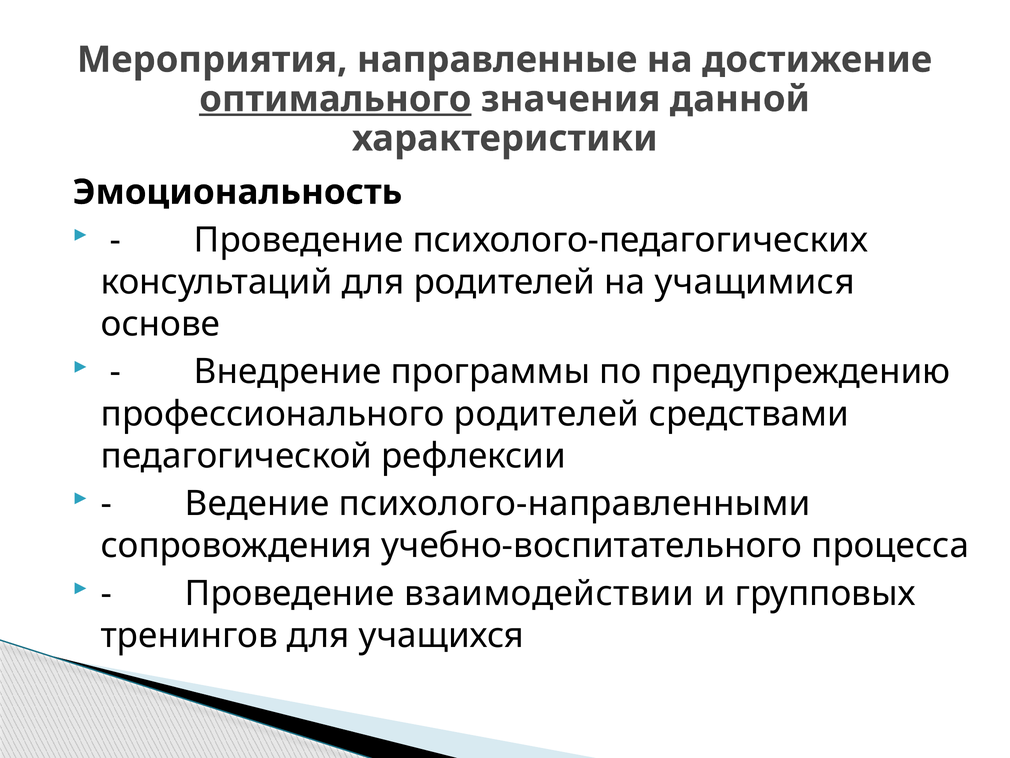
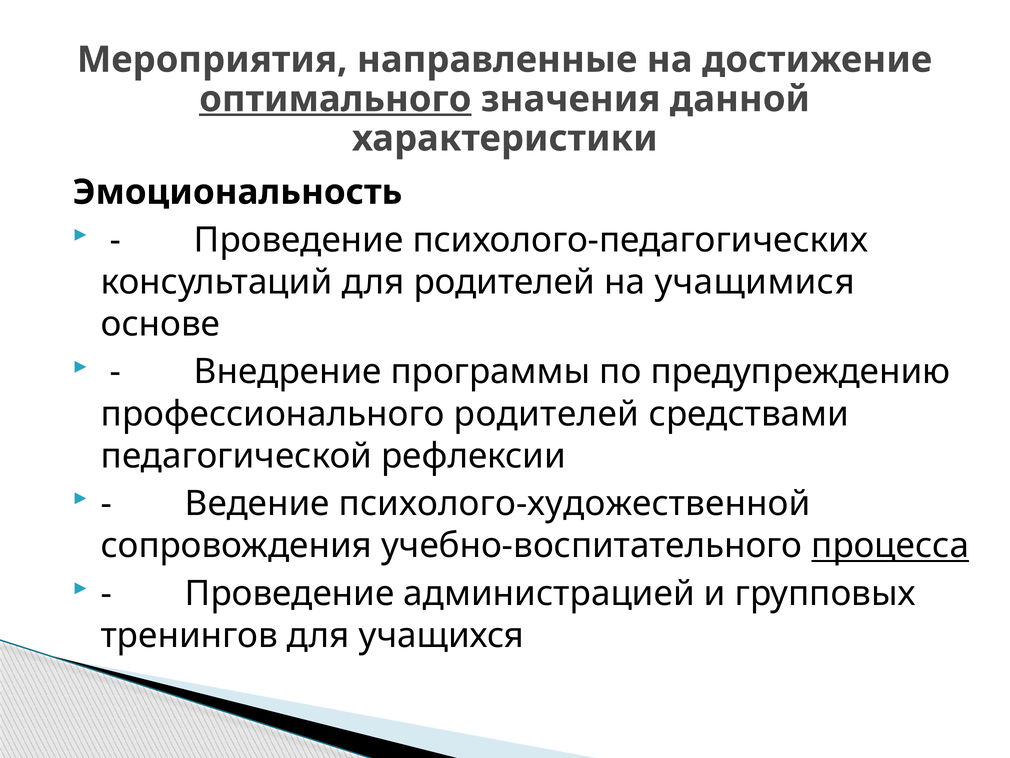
психолого-направленными: психолого-направленными -> психолого-художественной (575, 503)
процесса underline: none -> present (890, 545)
взаимодействии: взаимодействии -> администрацией (549, 593)
